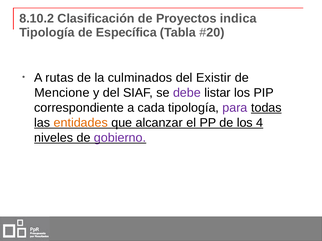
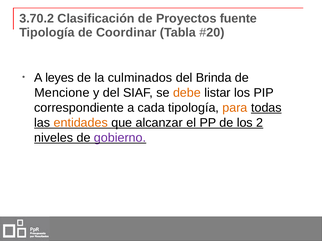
8.10.2: 8.10.2 -> 3.70.2 (37, 19)
indica: indica -> fuente (238, 19)
Específica: Específica -> Coordinar (126, 33)
rutas: rutas -> leyes (60, 78)
Existir: Existir -> Brinda (214, 78)
debe colour: purple -> orange (187, 93)
para colour: purple -> orange (235, 108)
4: 4 -> 2 (260, 123)
